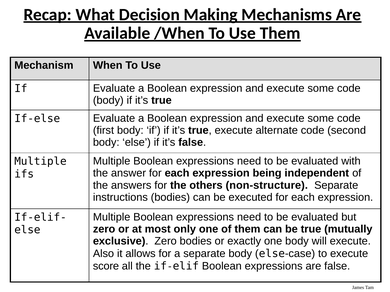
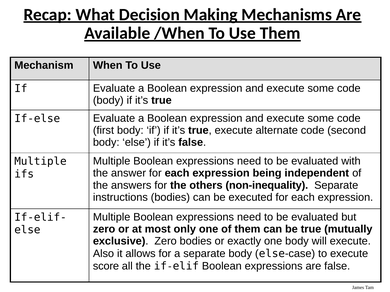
non-structure: non-structure -> non-inequality (267, 186)
